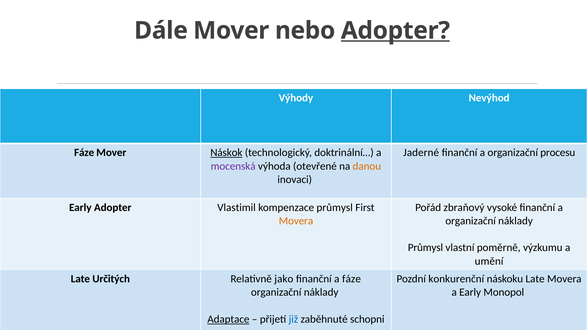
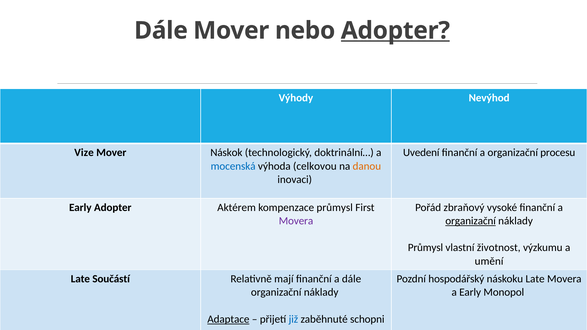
Fáze: Fáze -> Vize (84, 153)
Náskok underline: present -> none (226, 153)
Jaderné: Jaderné -> Uvedení (421, 153)
mocenská colour: purple -> blue (233, 166)
otevřené: otevřené -> celkovou (315, 166)
Vlastimil: Vlastimil -> Aktérem (237, 207)
Movera colour: orange -> purple (296, 221)
organizační underline: none -> present (471, 221)
poměrně: poměrně -> životnost (499, 248)
Určitých: Určitých -> Součástí (111, 279)
jako: jako -> mají (284, 279)
a fáze: fáze -> dále (352, 279)
konkurenční: konkurenční -> hospodářský (456, 279)
